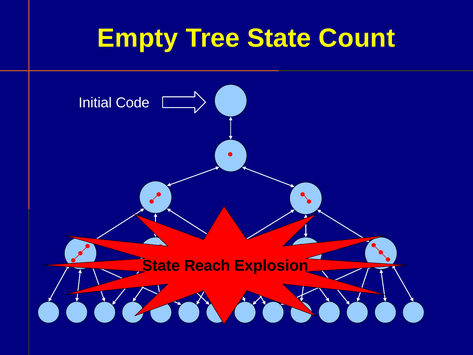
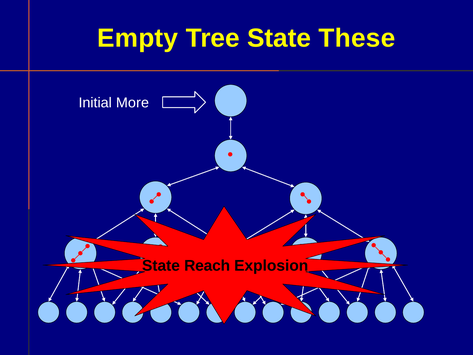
Count: Count -> These (357, 38)
Code: Code -> More (132, 103)
